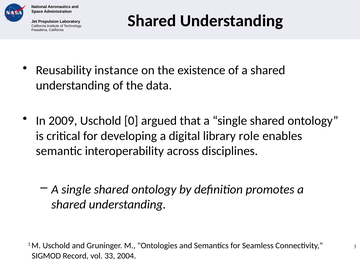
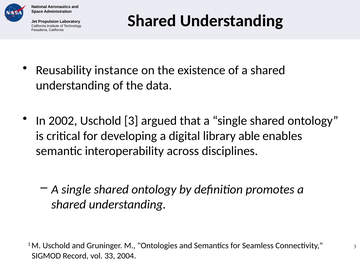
2009: 2009 -> 2002 (63, 121)
Uschold 0: 0 -> 3 (131, 121)
role: role -> able (249, 136)
